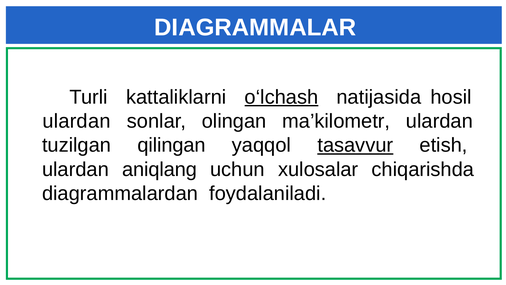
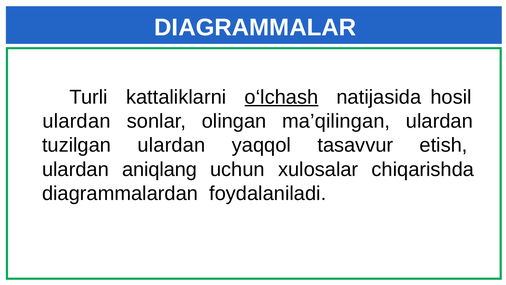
ma’kilometr: ma’kilometr -> ma’qilingan (336, 121)
tuzilgan qilingan: qilingan -> ulardan (171, 145)
tasavvur underline: present -> none (355, 145)
